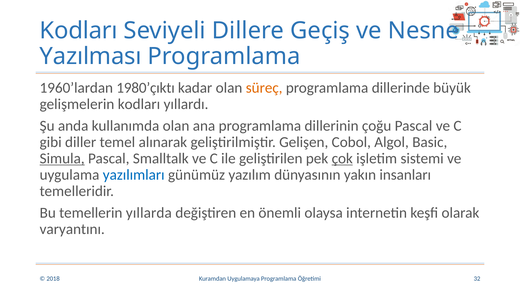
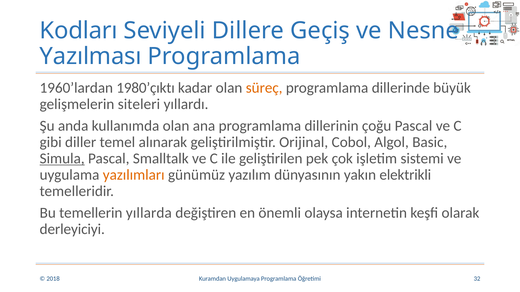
gelişmelerin kodları: kodları -> siteleri (139, 104)
Gelişen: Gelişen -> Orijinal (304, 142)
çok underline: present -> none (342, 159)
yazılımları colour: blue -> orange (134, 175)
insanları: insanları -> elektrikli (405, 175)
varyantını: varyantını -> derleyiciyi (72, 230)
